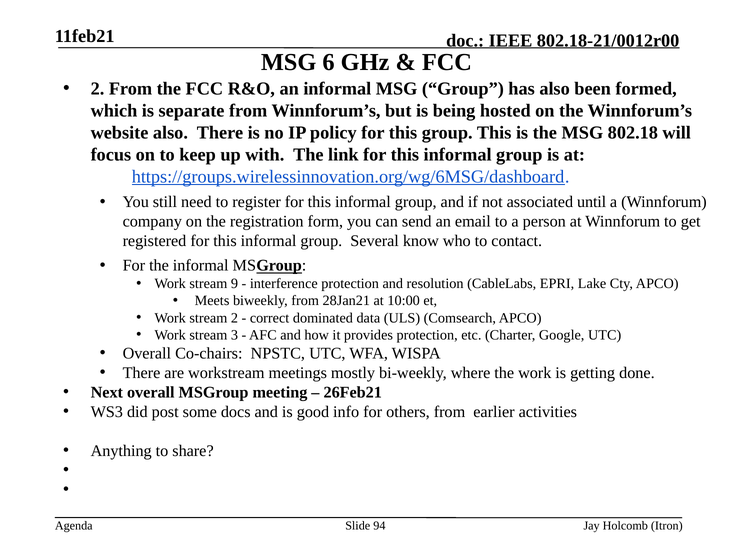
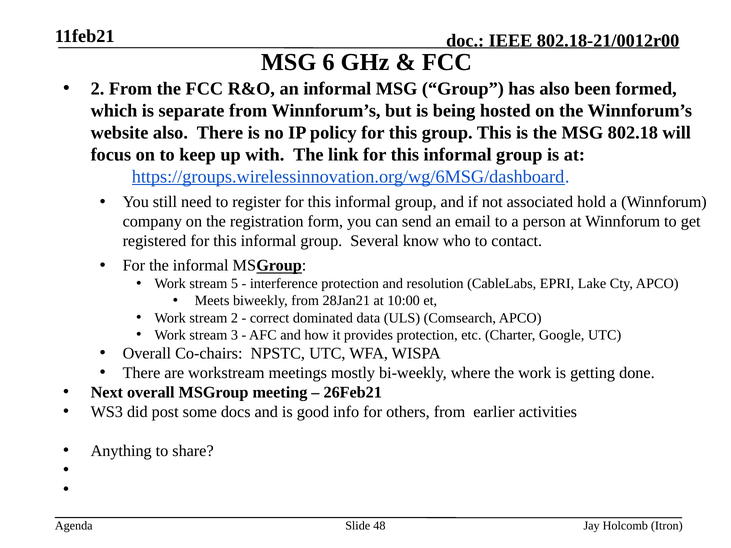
until: until -> hold (592, 202)
9: 9 -> 5 (234, 284)
94: 94 -> 48 (379, 526)
